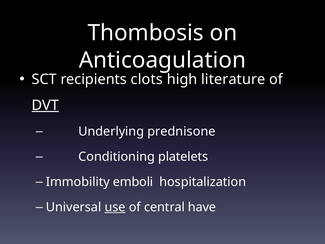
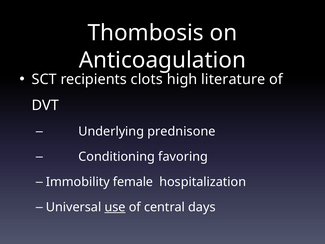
DVT underline: present -> none (45, 105)
platelets: platelets -> favoring (183, 157)
emboli: emboli -> female (133, 182)
have: have -> days (202, 207)
